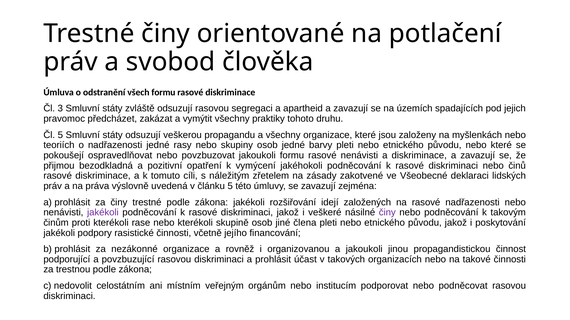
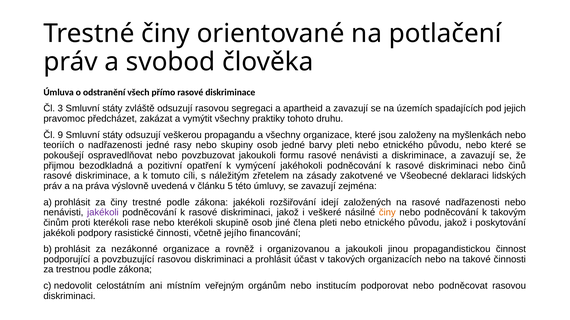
všech formu: formu -> přímo (163, 93)
Čl 5: 5 -> 9 (60, 135)
činy colour: purple -> orange (387, 213)
